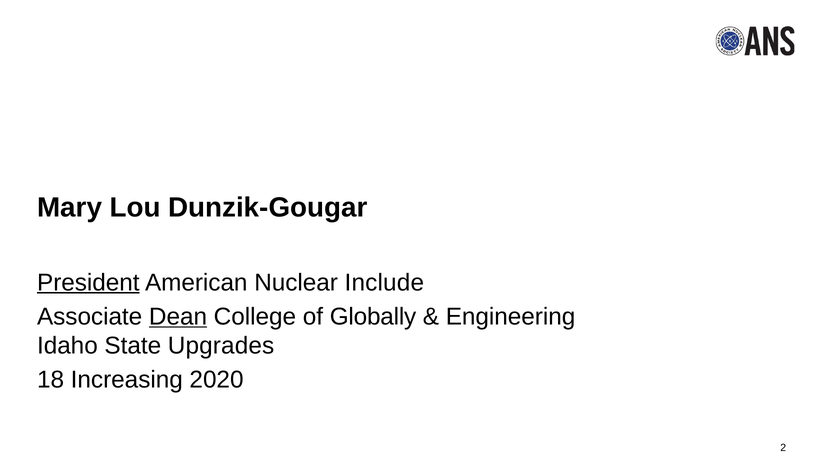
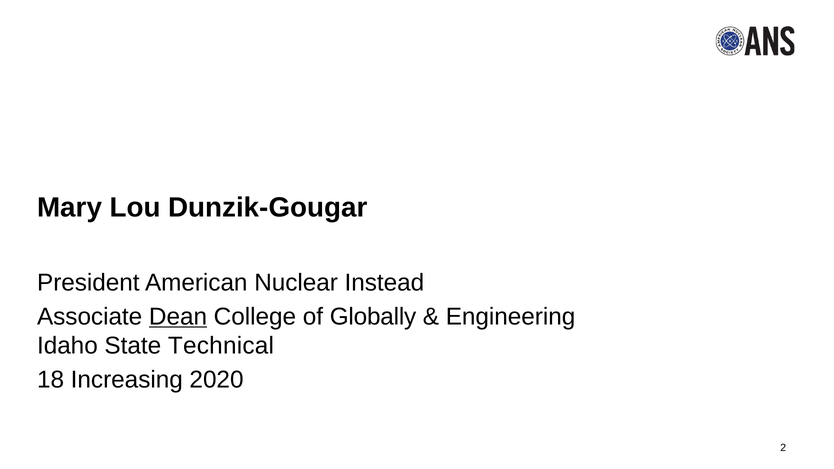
President underline: present -> none (88, 283)
Include: Include -> Instead (384, 283)
Upgrades: Upgrades -> Technical (221, 346)
